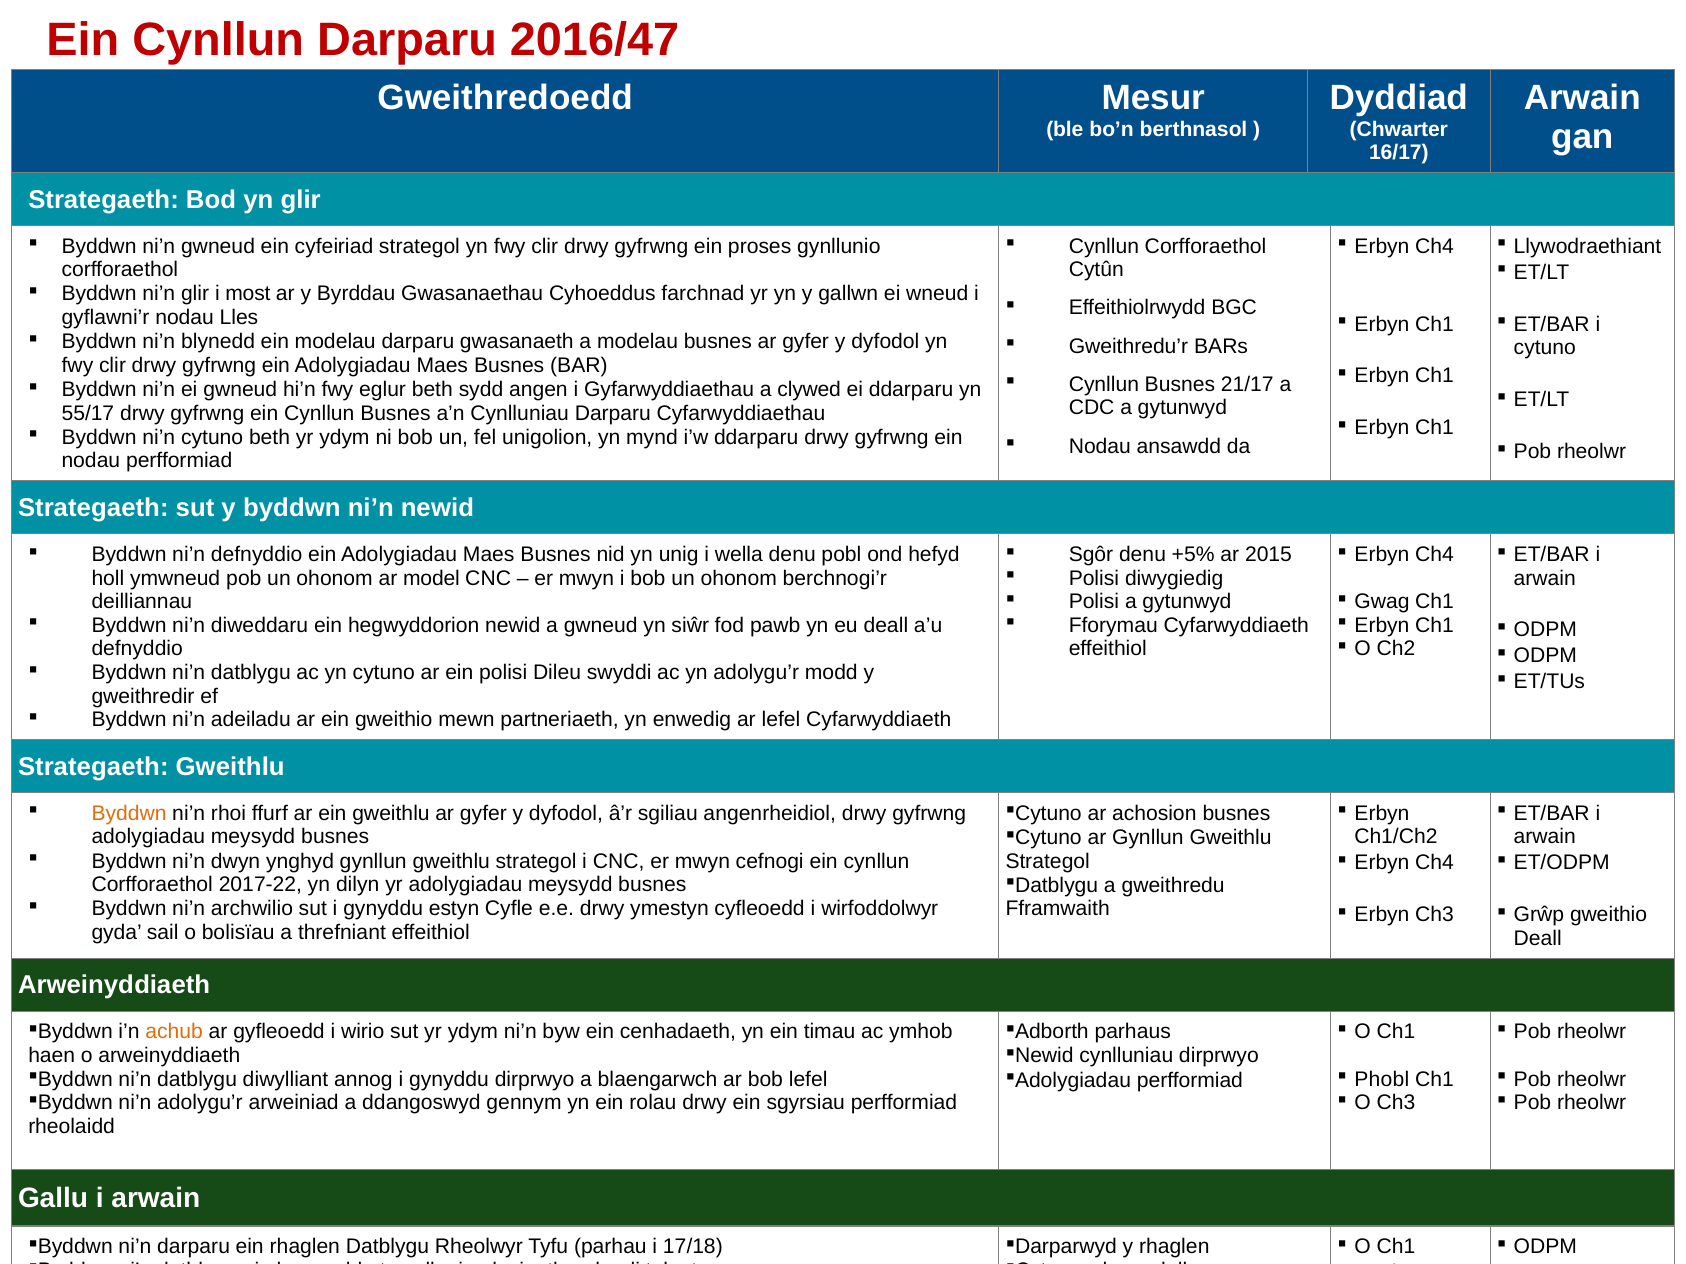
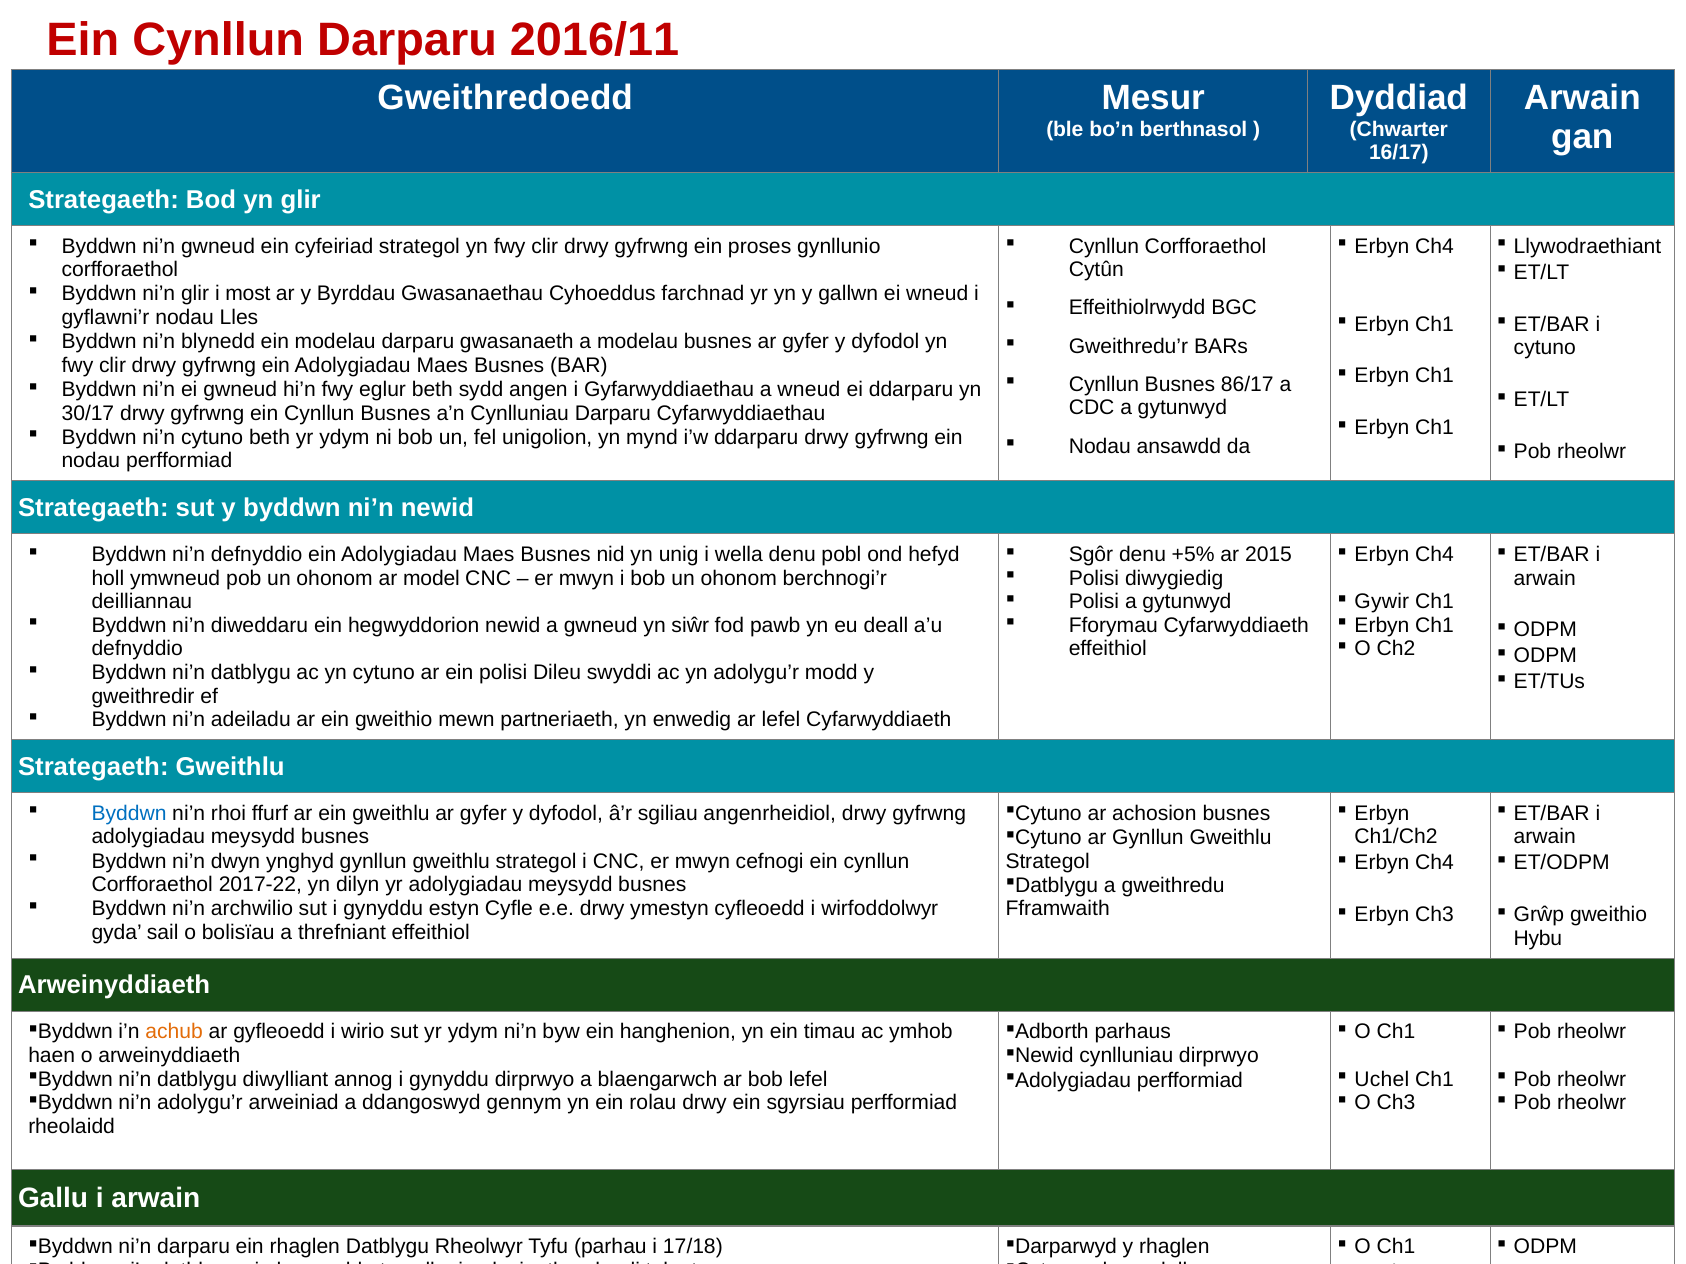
2016/47: 2016/47 -> 2016/11 (595, 41)
21/17: 21/17 -> 86/17 (1247, 384)
a clywed: clywed -> wneud (809, 390)
55/17: 55/17 -> 30/17 (88, 413)
Gwag: Gwag -> Gywir (1382, 602)
Byddwn colour: orange -> blue (129, 814)
Deall: Deall -> Hybu (1538, 939)
cenhadaeth: cenhadaeth -> hanghenion (678, 1032)
Phobl: Phobl -> Uchel (1382, 1080)
